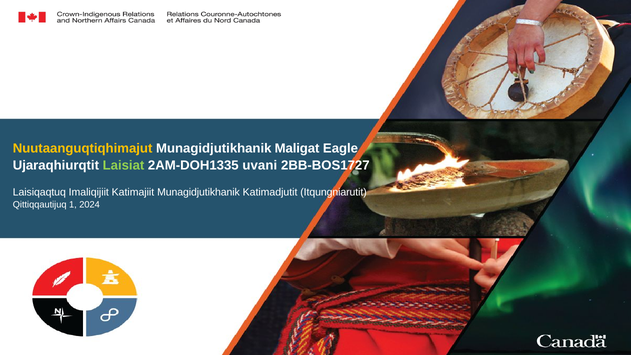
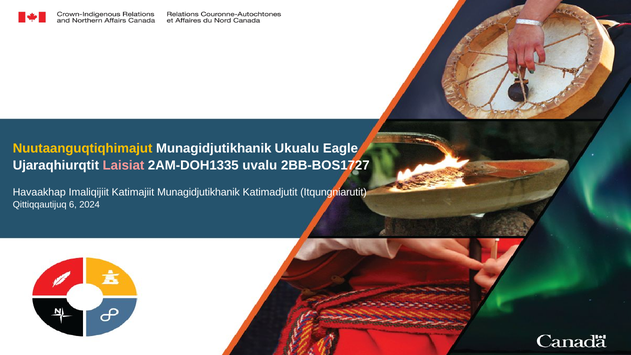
Maligat: Maligat -> Ukualu (297, 149)
Laisiat colour: light green -> pink (124, 165)
uvani: uvani -> uvalu (260, 165)
Laisiqaqtuq: Laisiqaqtuq -> Havaakhap (39, 192)
1: 1 -> 6 (73, 205)
